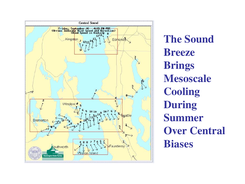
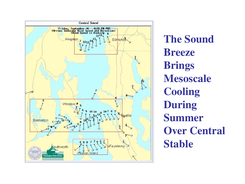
Biases: Biases -> Stable (178, 144)
